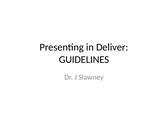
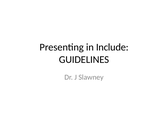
Deliver: Deliver -> Include (112, 47)
